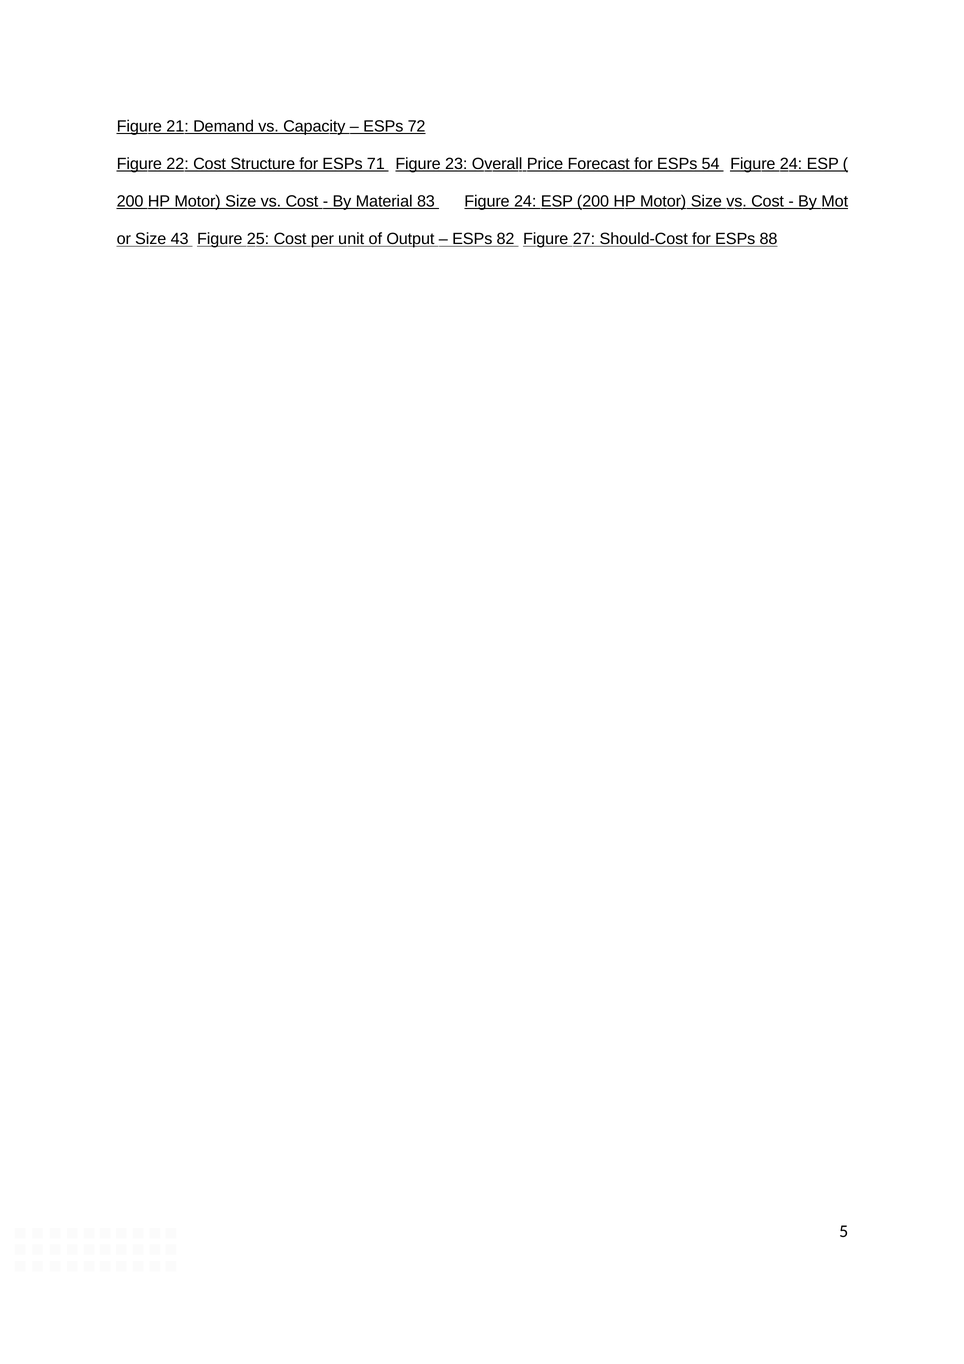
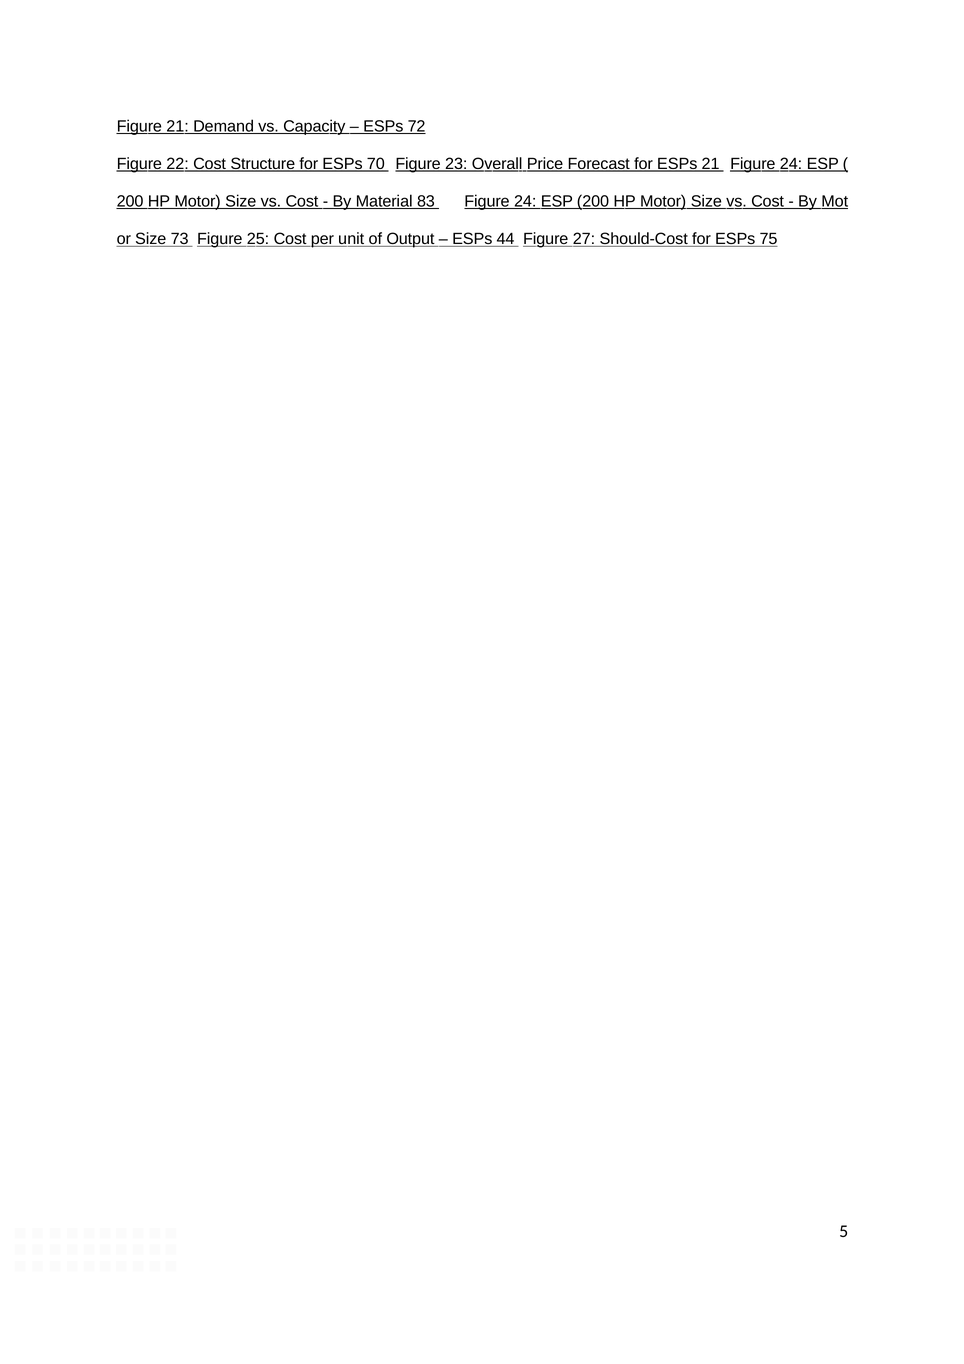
71: 71 -> 70 (376, 164)
ESPs 54: 54 -> 21 (711, 164)
43: 43 -> 73 (180, 239)
82: 82 -> 44 (506, 239)
88: 88 -> 75 (769, 239)
